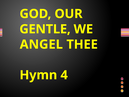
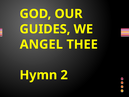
GENTLE: GENTLE -> GUIDES (45, 29)
4: 4 -> 2 (64, 75)
